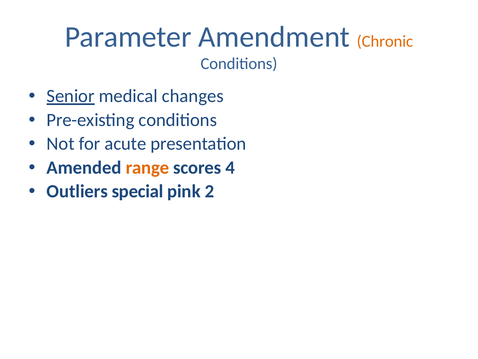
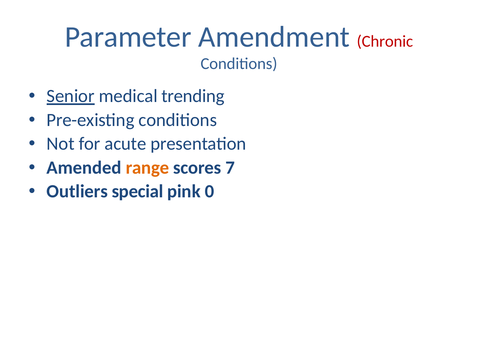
Chronic colour: orange -> red (385, 41)
changes: changes -> trending (193, 96)
4: 4 -> 7 (230, 167)
2: 2 -> 0 (209, 191)
